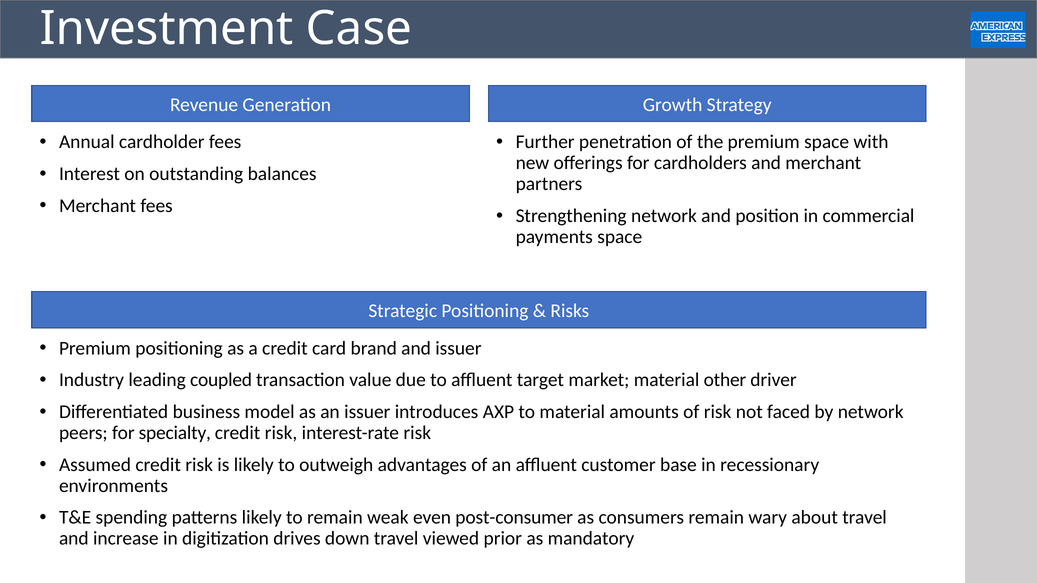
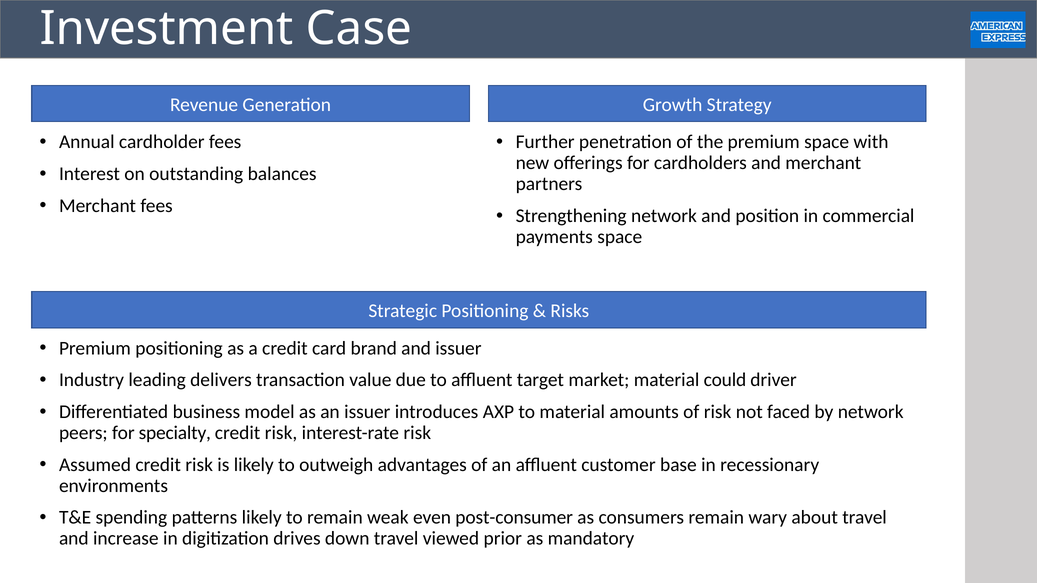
coupled: coupled -> delivers (221, 380)
other: other -> could (725, 380)
